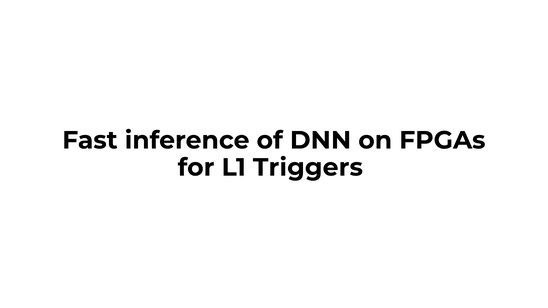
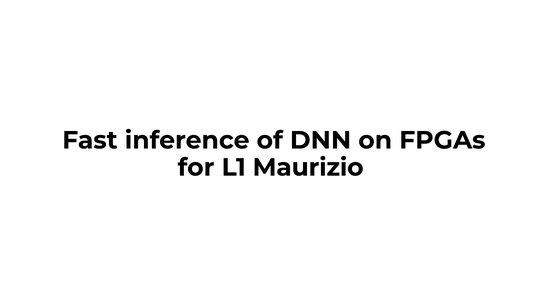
Triggers: Triggers -> Maurizio (308, 168)
